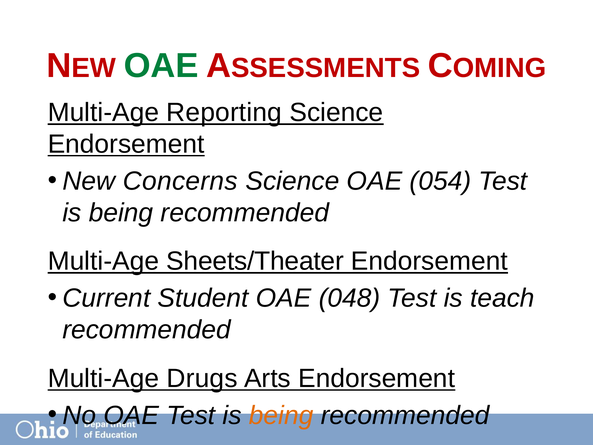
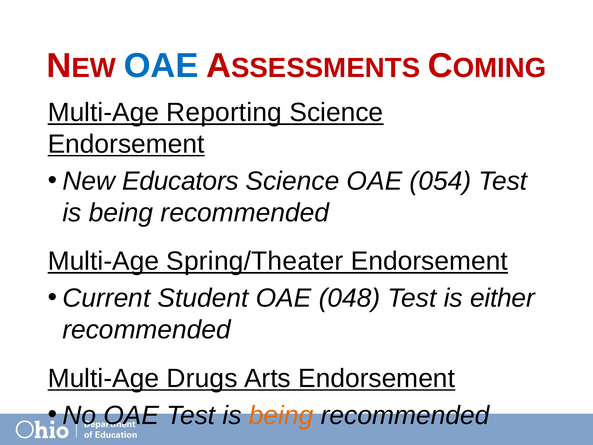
OAE colour: green -> blue (161, 66)
Concerns: Concerns -> Educators (180, 181)
Sheets/Theater: Sheets/Theater -> Spring/Theater (255, 261)
teach: teach -> either (502, 298)
